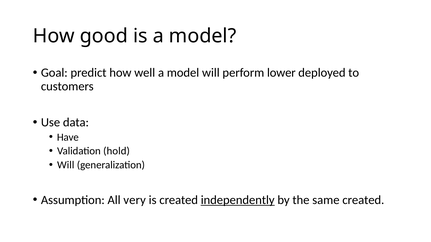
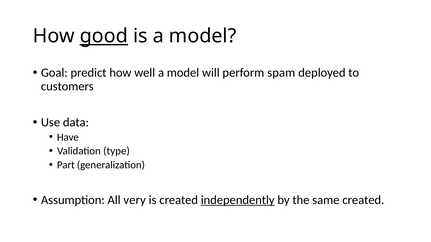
good underline: none -> present (104, 36)
lower: lower -> spam (281, 73)
hold: hold -> type (117, 151)
Will: Will -> Part (66, 165)
